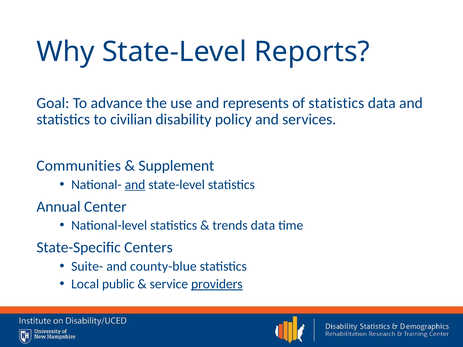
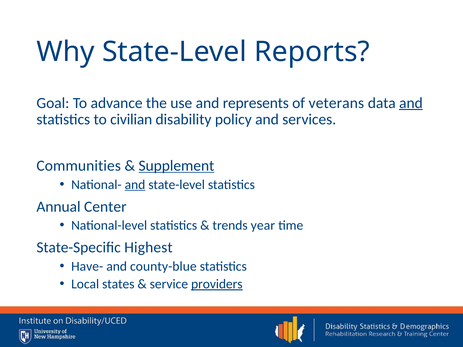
of statistics: statistics -> veterans (336, 103)
and underline: none -> present (411, 103)
Supplement underline: none -> present (176, 166)
trends data: data -> year (263, 226)
Centers: Centers -> Highest (148, 248)
Suite-: Suite- -> Have- (87, 266)
public: public -> states (118, 284)
